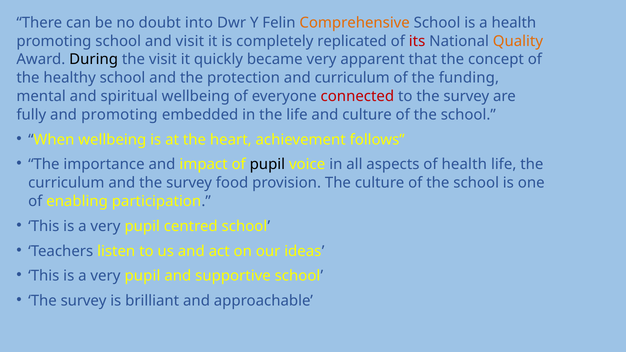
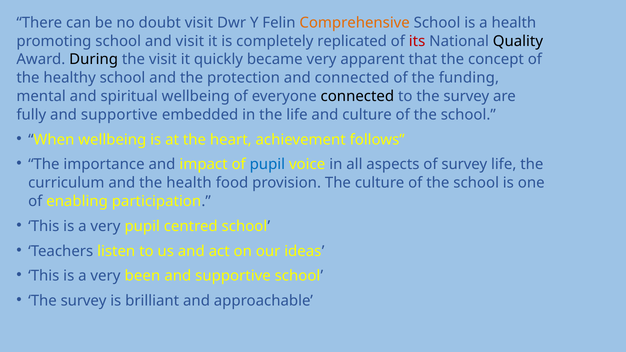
doubt into: into -> visit (199, 23)
Quality colour: orange -> black (518, 41)
and curriculum: curriculum -> connected (352, 78)
connected colour: red -> black (357, 96)
fully and promoting: promoting -> supportive (119, 115)
pupil colour: black -> blue (267, 165)
of health: health -> survey (464, 165)
and the survey: survey -> health (189, 183)
pupil: pupil -> been (142, 276)
